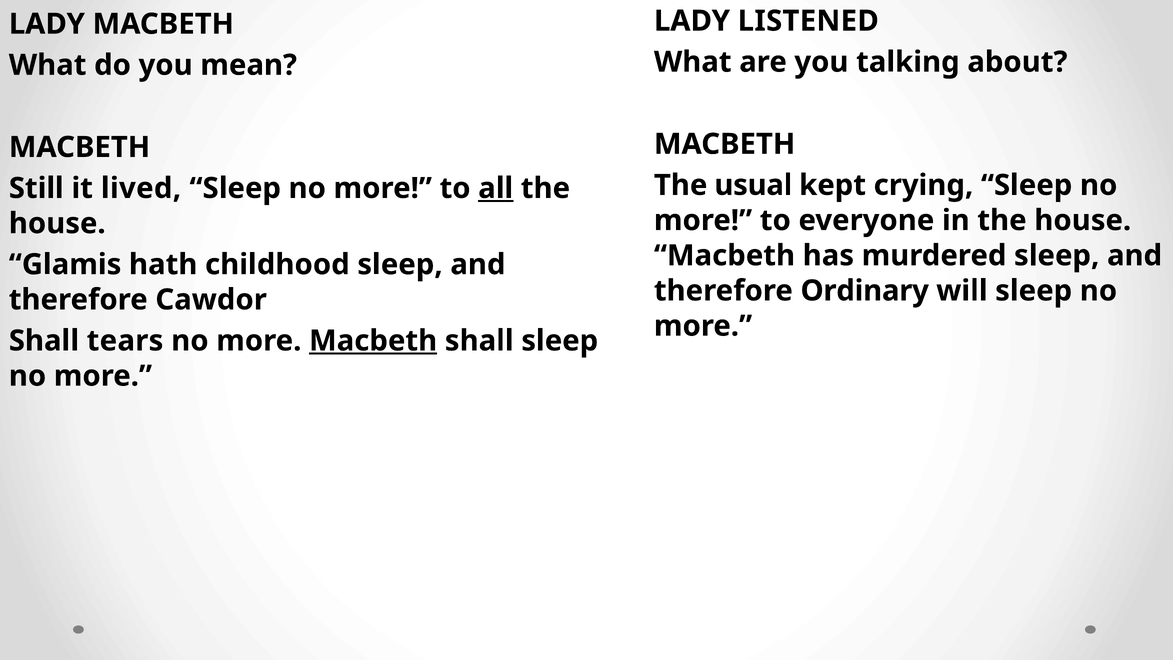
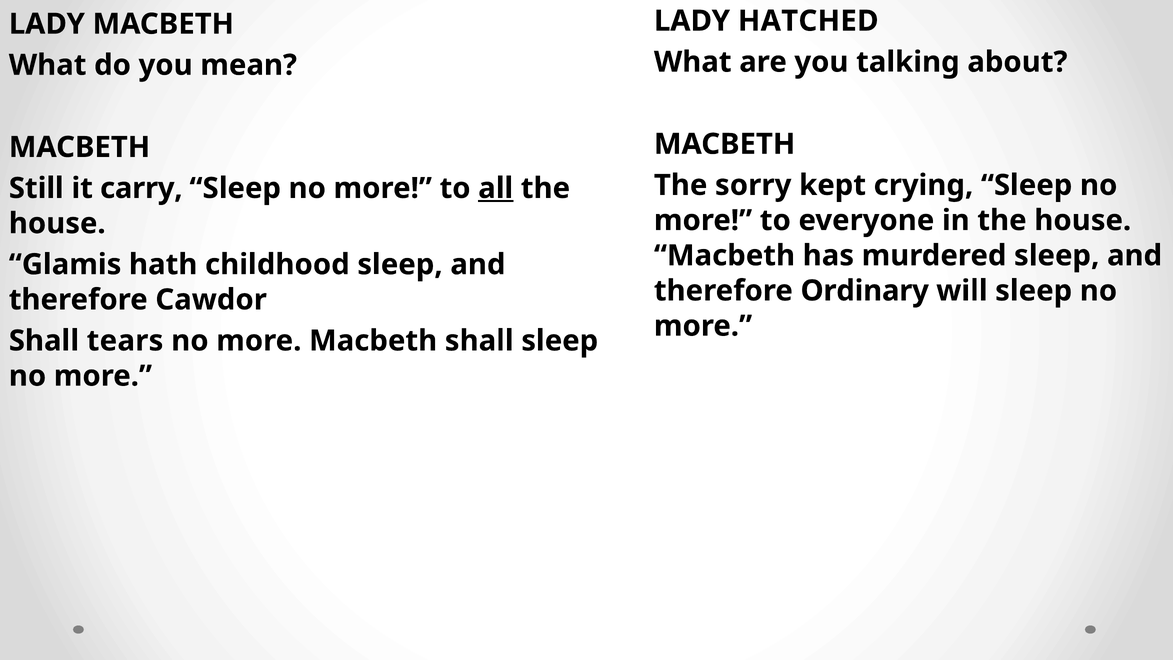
LISTENED: LISTENED -> HATCHED (808, 21)
usual: usual -> sorry (753, 185)
lived: lived -> carry (141, 188)
Macbeth underline: present -> none (373, 341)
